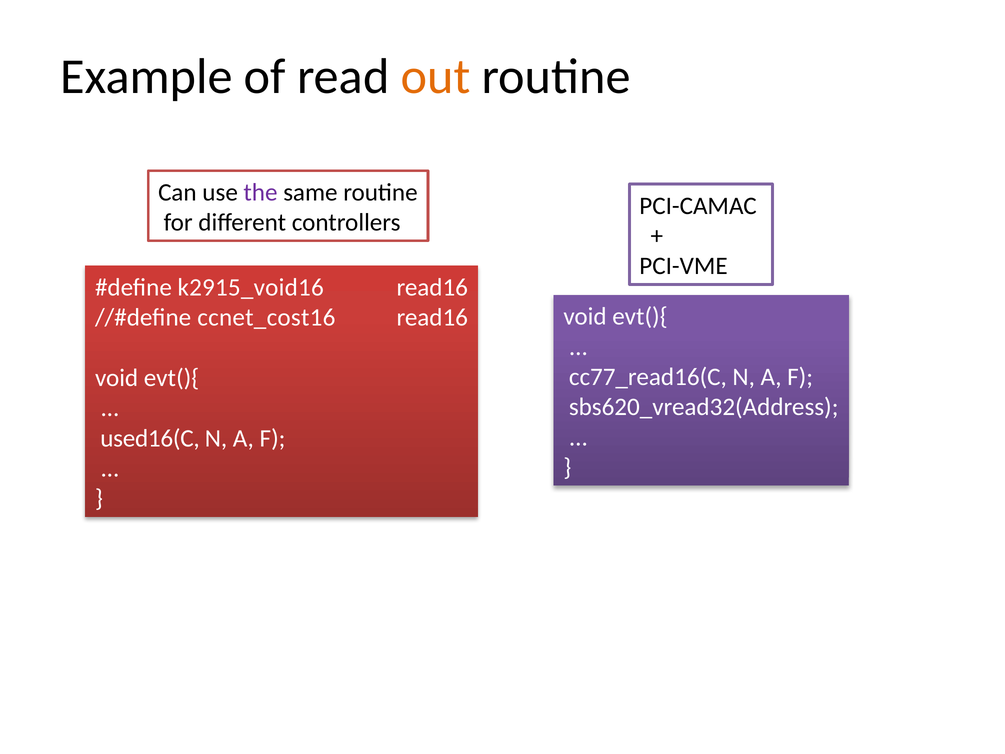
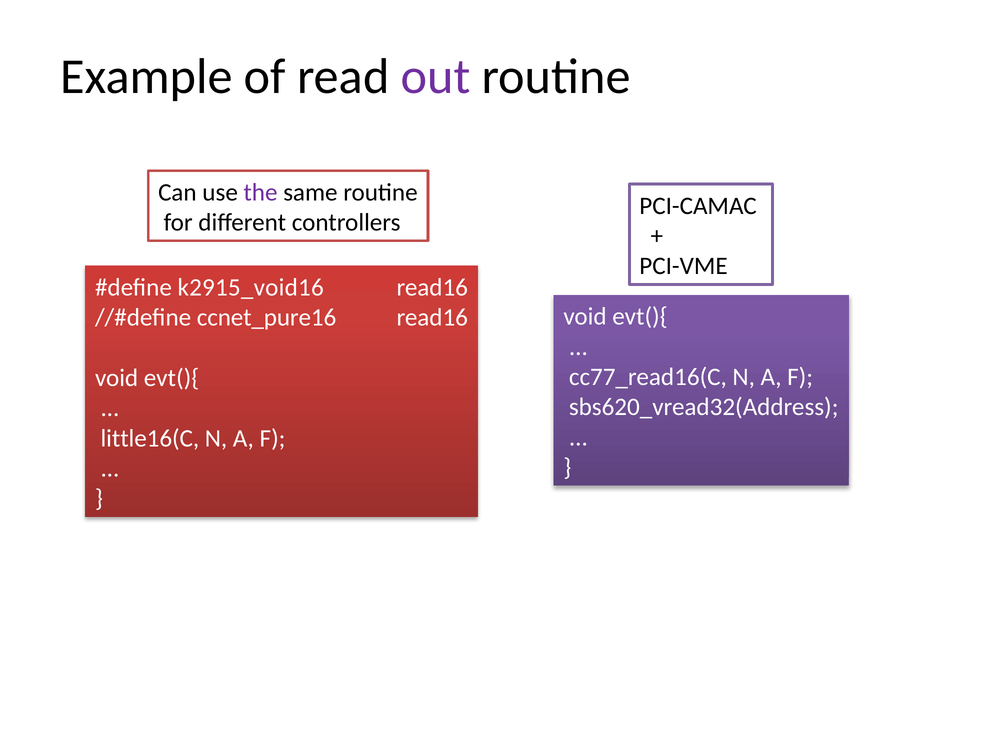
out colour: orange -> purple (436, 76)
ccnet_cost16: ccnet_cost16 -> ccnet_pure16 (267, 318)
used16(C: used16(C -> little16(C (150, 438)
